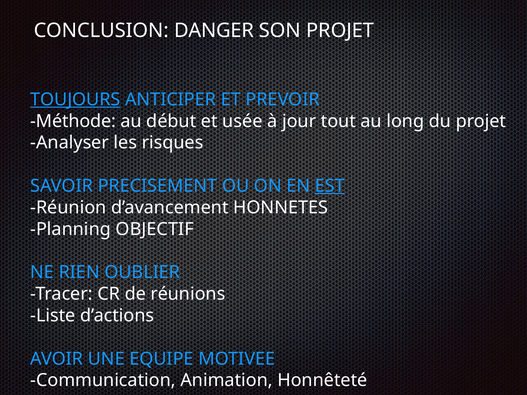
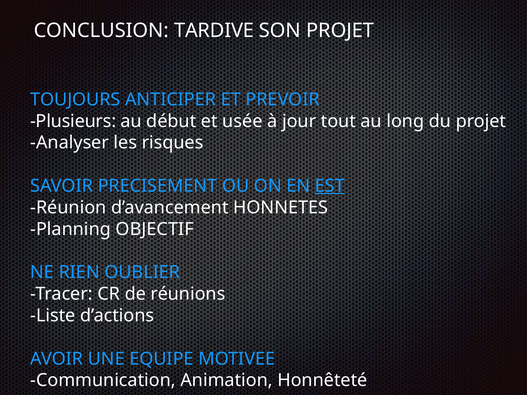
DANGER: DANGER -> TARDIVE (214, 30)
TOUJOURS underline: present -> none (75, 100)
Méthode: Méthode -> Plusieurs (73, 121)
